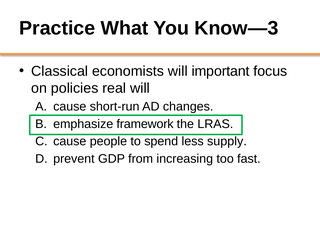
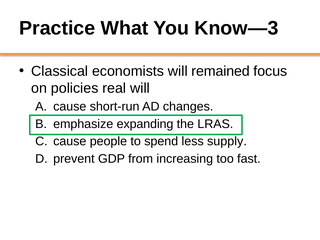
important: important -> remained (221, 71)
framework: framework -> expanding (145, 124)
